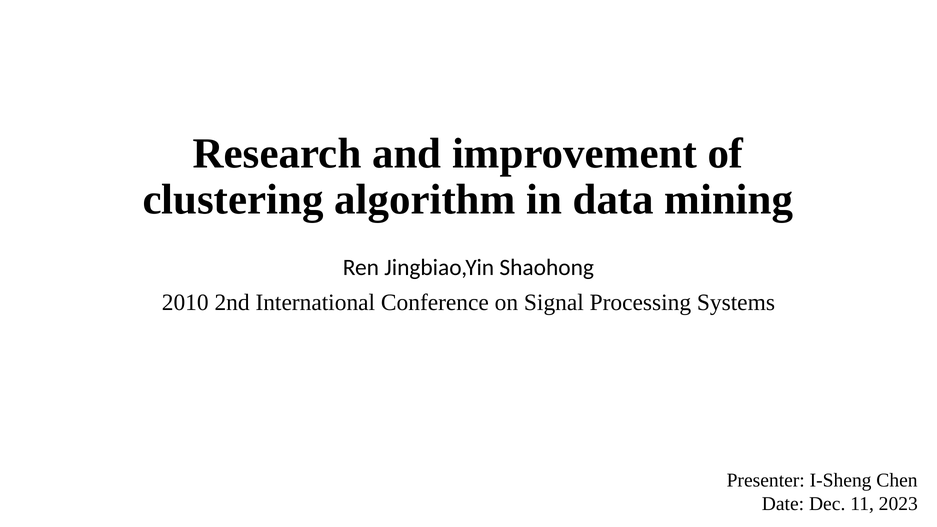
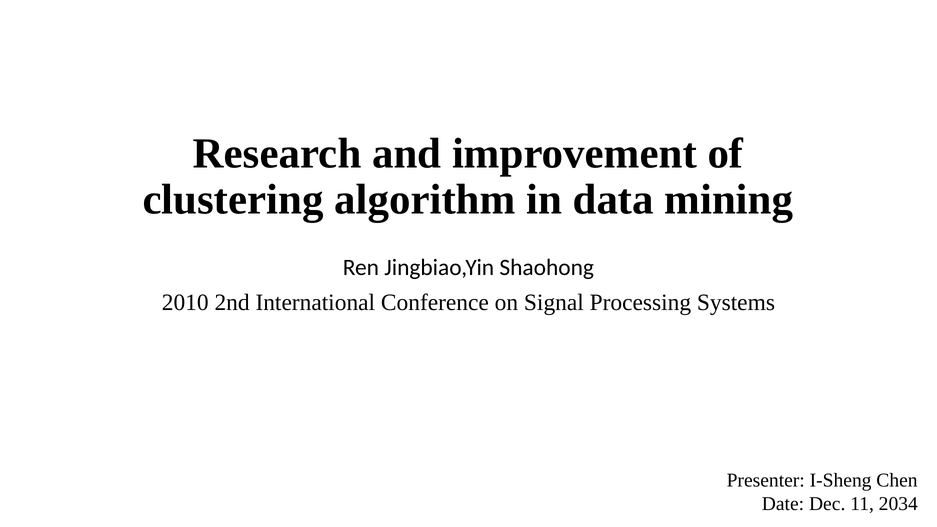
2023: 2023 -> 2034 (898, 504)
